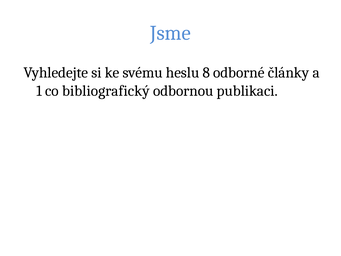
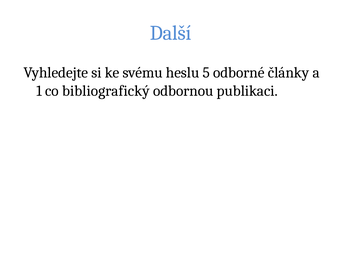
Jsme: Jsme -> Další (171, 33)
8: 8 -> 5 (206, 73)
